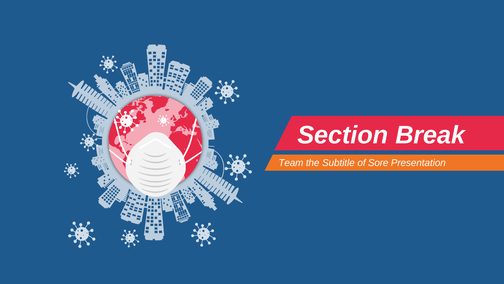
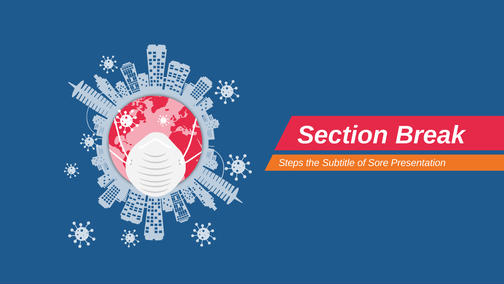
Team: Team -> Steps (291, 163)
